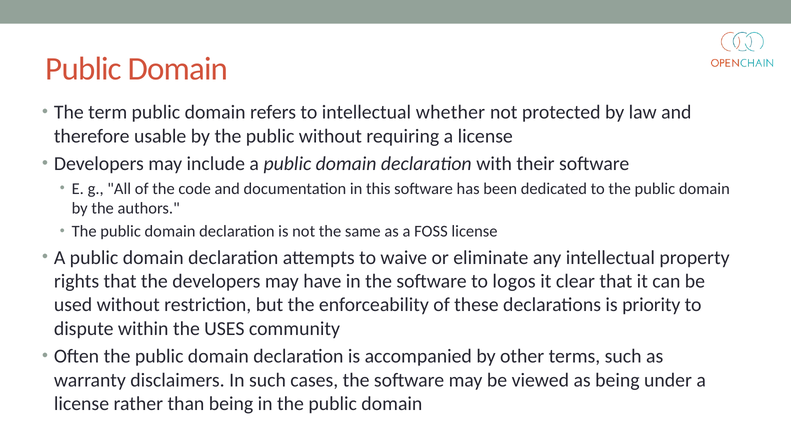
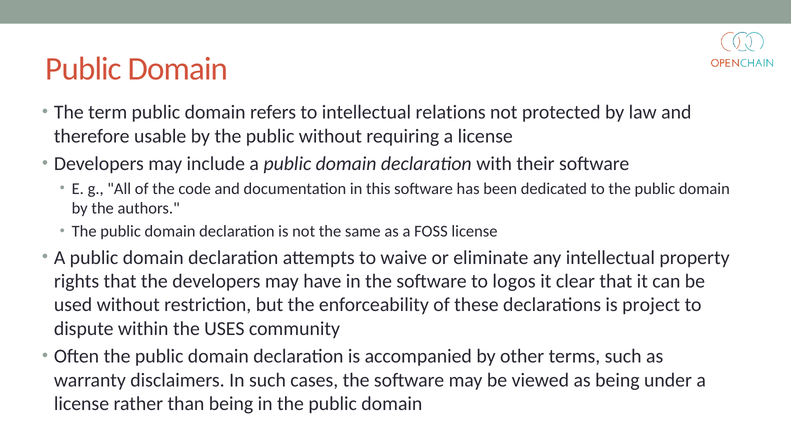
whether: whether -> relations (451, 112)
priority: priority -> project (651, 305)
